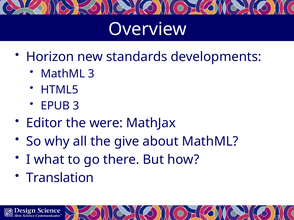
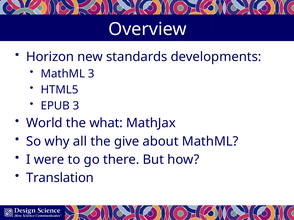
Editor: Editor -> World (44, 123)
were: were -> what (106, 123)
what: what -> were (49, 160)
